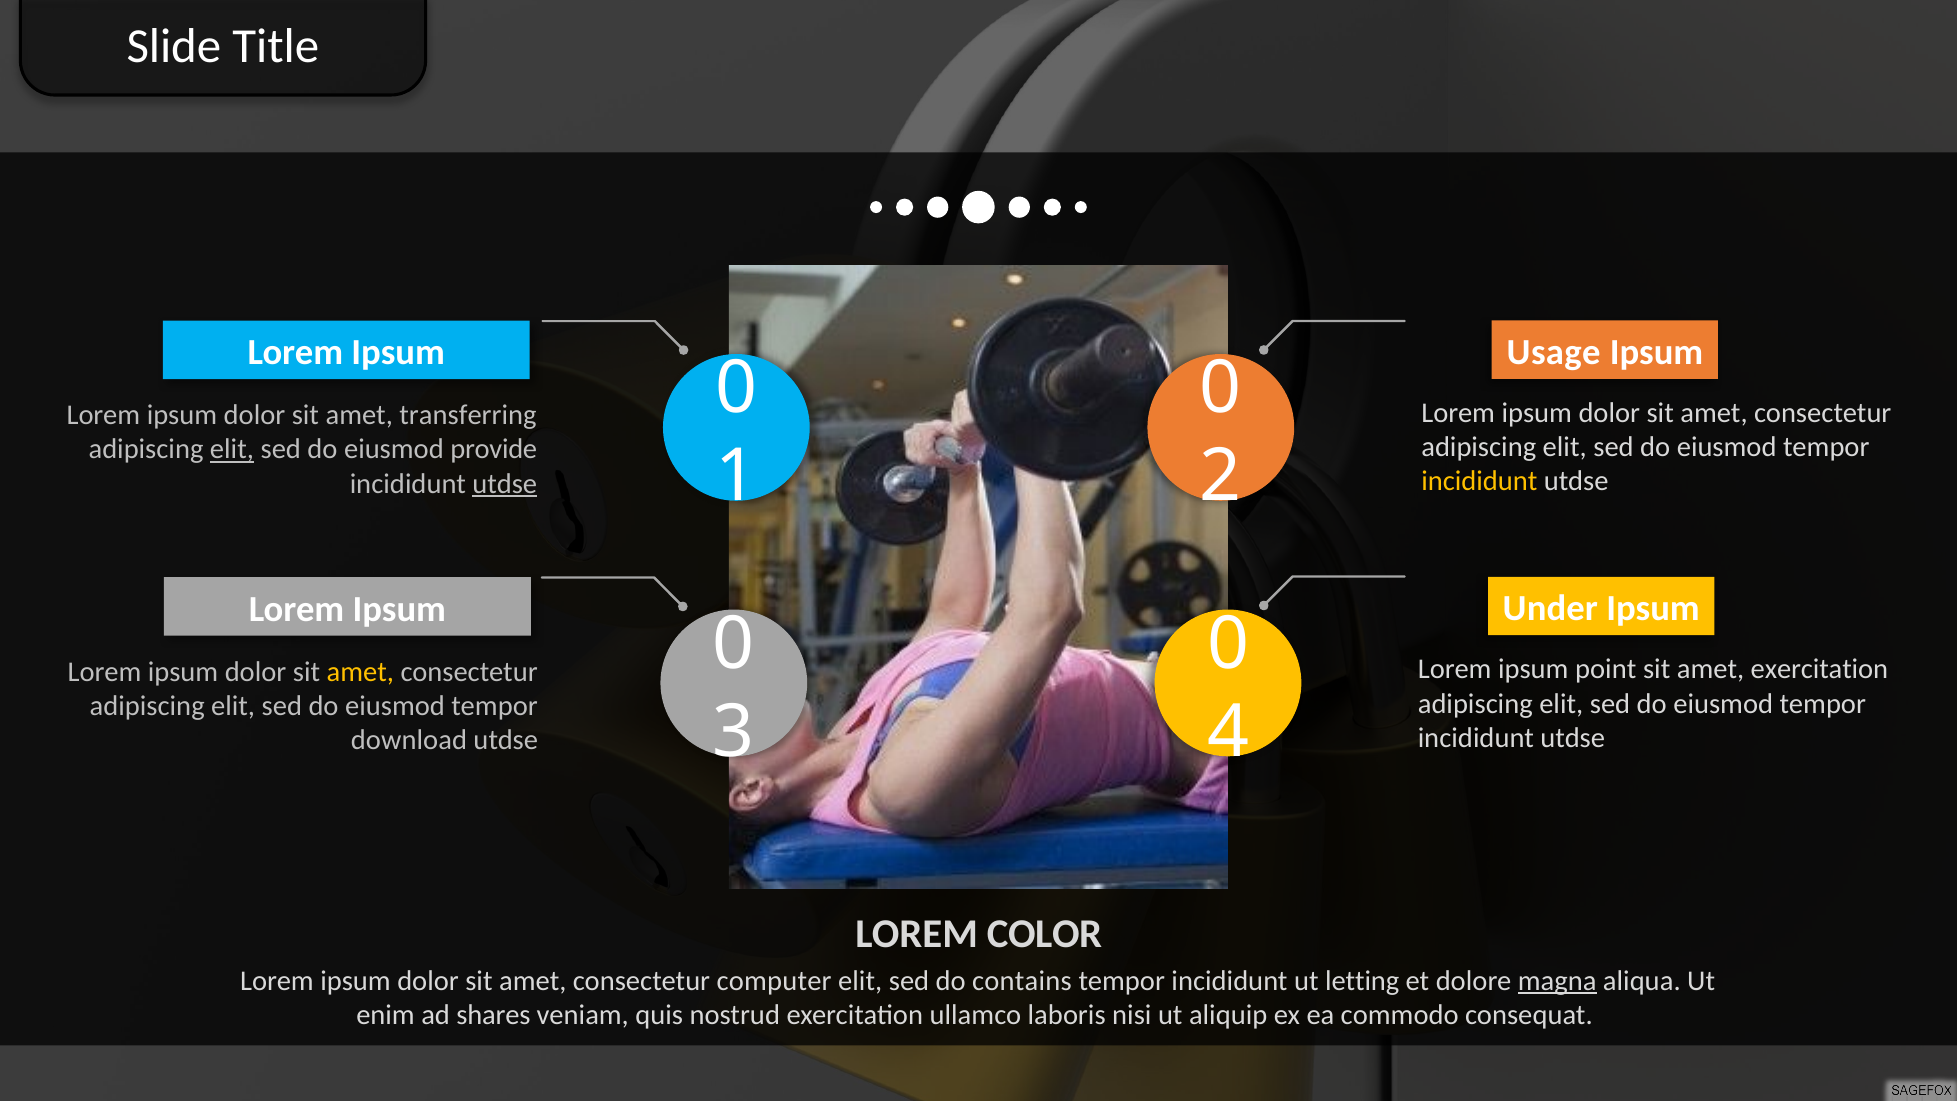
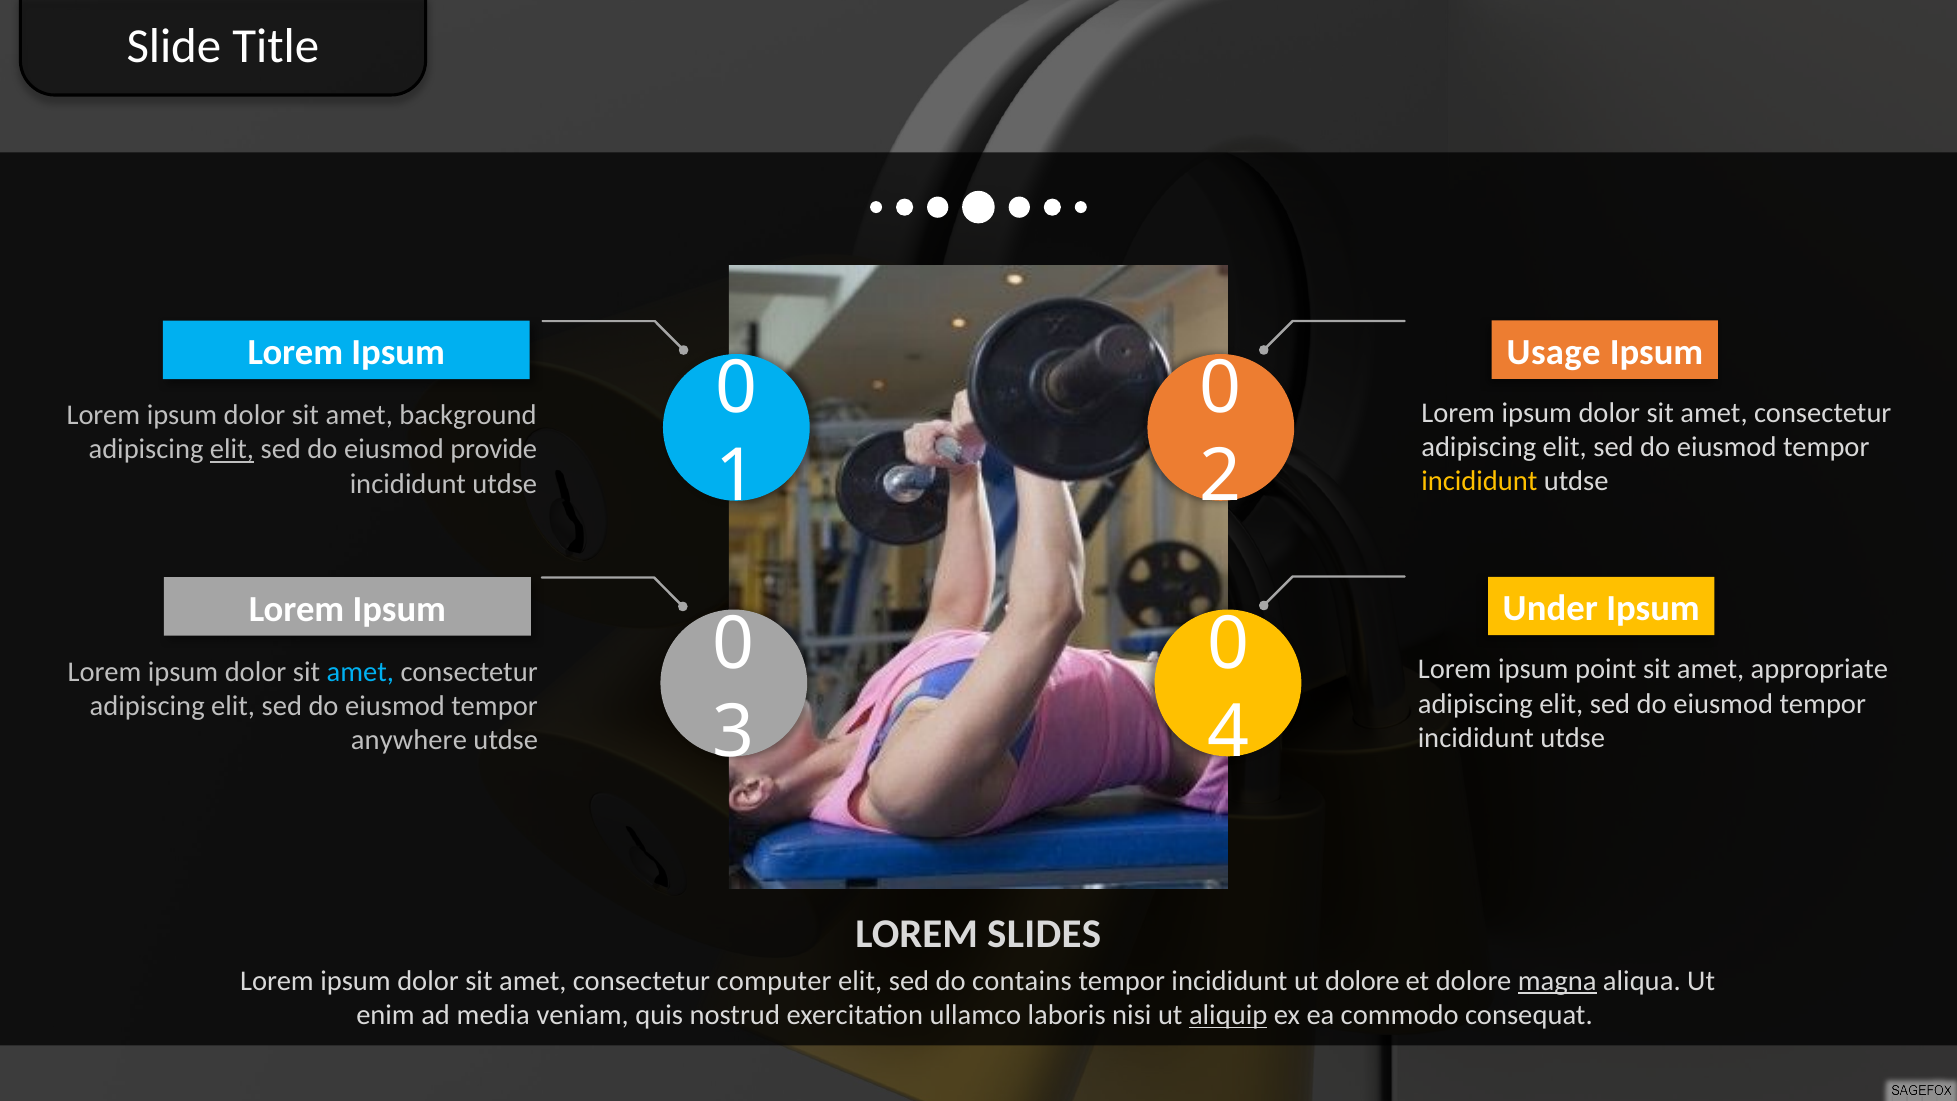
transferring: transferring -> background (468, 415)
utdse underline: present -> none (505, 484)
amet exercitation: exercitation -> appropriate (1819, 669)
amet colour: yellow -> light blue (360, 672)
download: download -> anywhere (409, 740)
COLOR: COLOR -> SLIDES (1044, 934)
ut letting: letting -> dolore (1362, 981)
shares: shares -> media (493, 1015)
aliquip underline: none -> present (1228, 1015)
